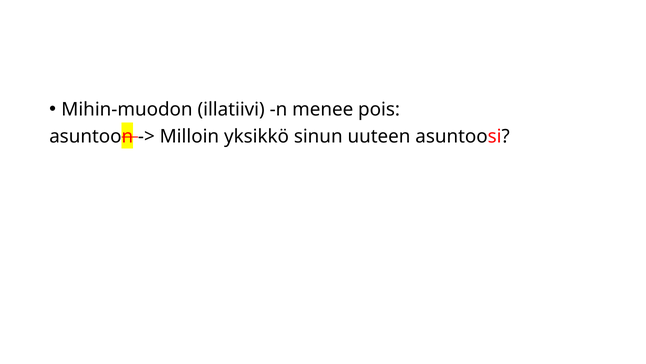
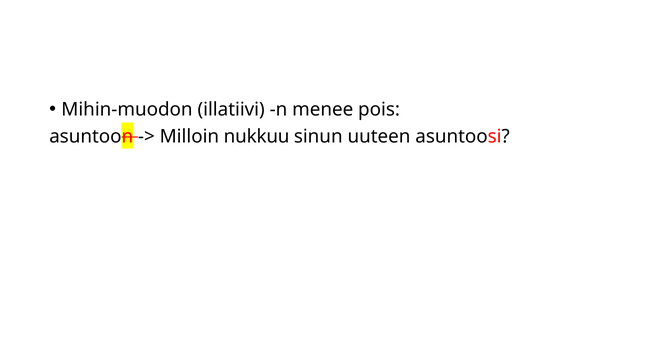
yksikkö: yksikkö -> nukkuu (257, 136)
